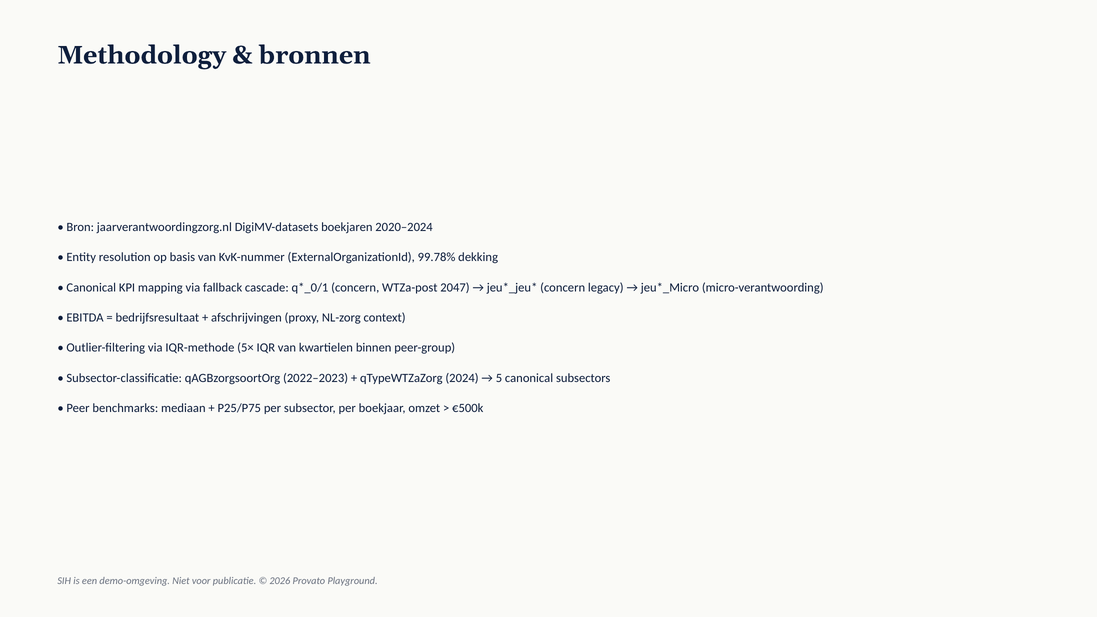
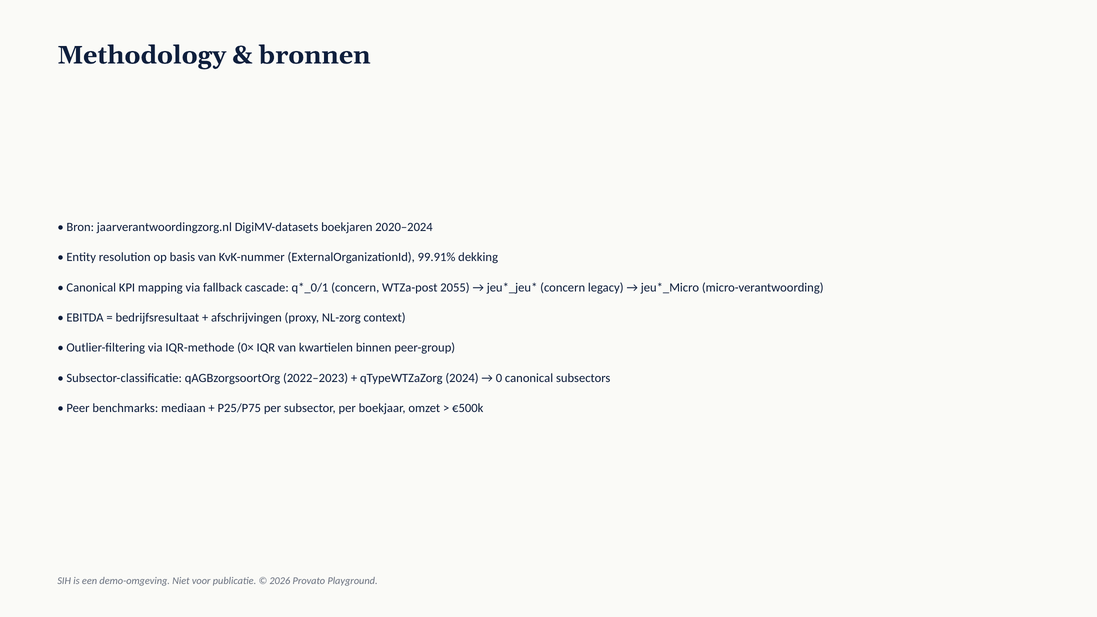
99.78%: 99.78% -> 99.91% (437, 257)
2047: 2047 -> 2055 (455, 287)
5×: 5× -> 0× (245, 348)
5: 5 -> 0 (499, 378)
